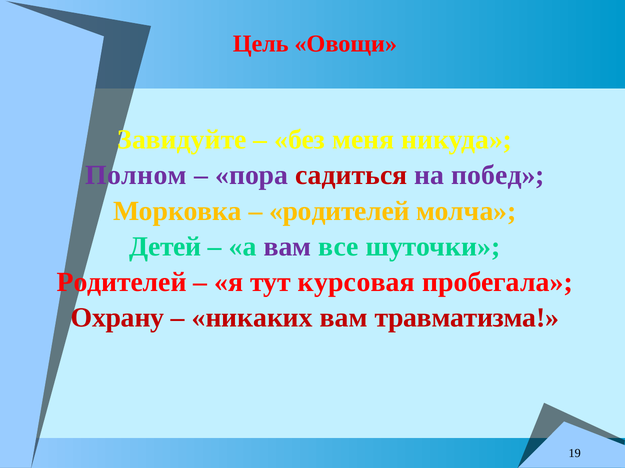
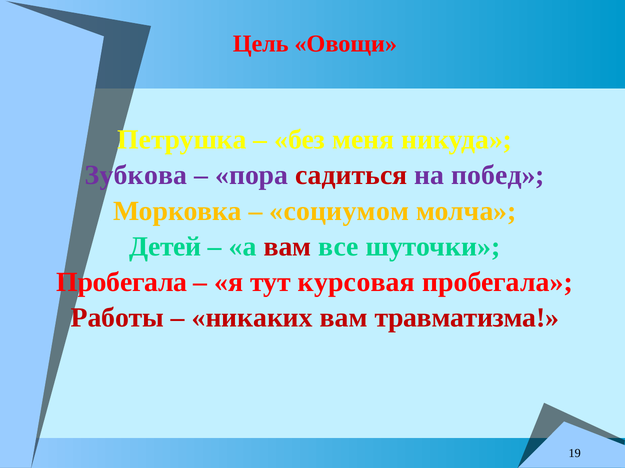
Завидуйте: Завидуйте -> Петрушка (182, 140)
Полном: Полном -> Зубкова (136, 176)
родителей: родителей -> социумом (339, 211)
вам colour: purple -> red (287, 247)
Родителей: Родителей -> Пробегала (122, 283)
Охрану: Охрану -> Работы (117, 318)
